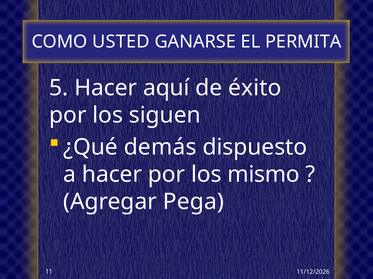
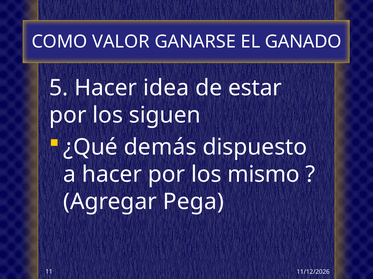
USTED: USTED -> VALOR (121, 42)
PERMITA: PERMITA -> GANADO (303, 42)
aquí: aquí -> idea (166, 88)
éxito: éxito -> estar (255, 88)
